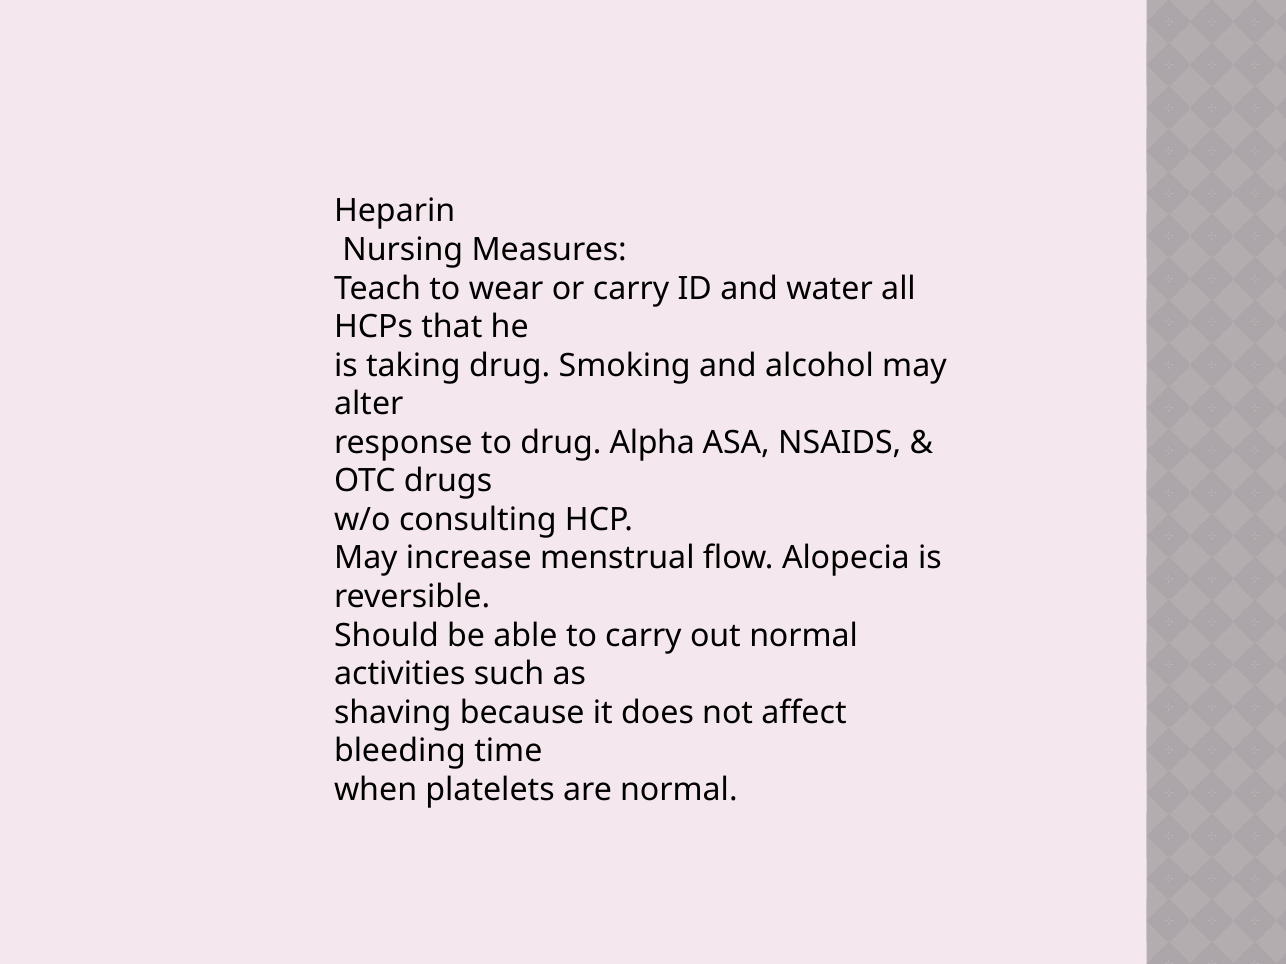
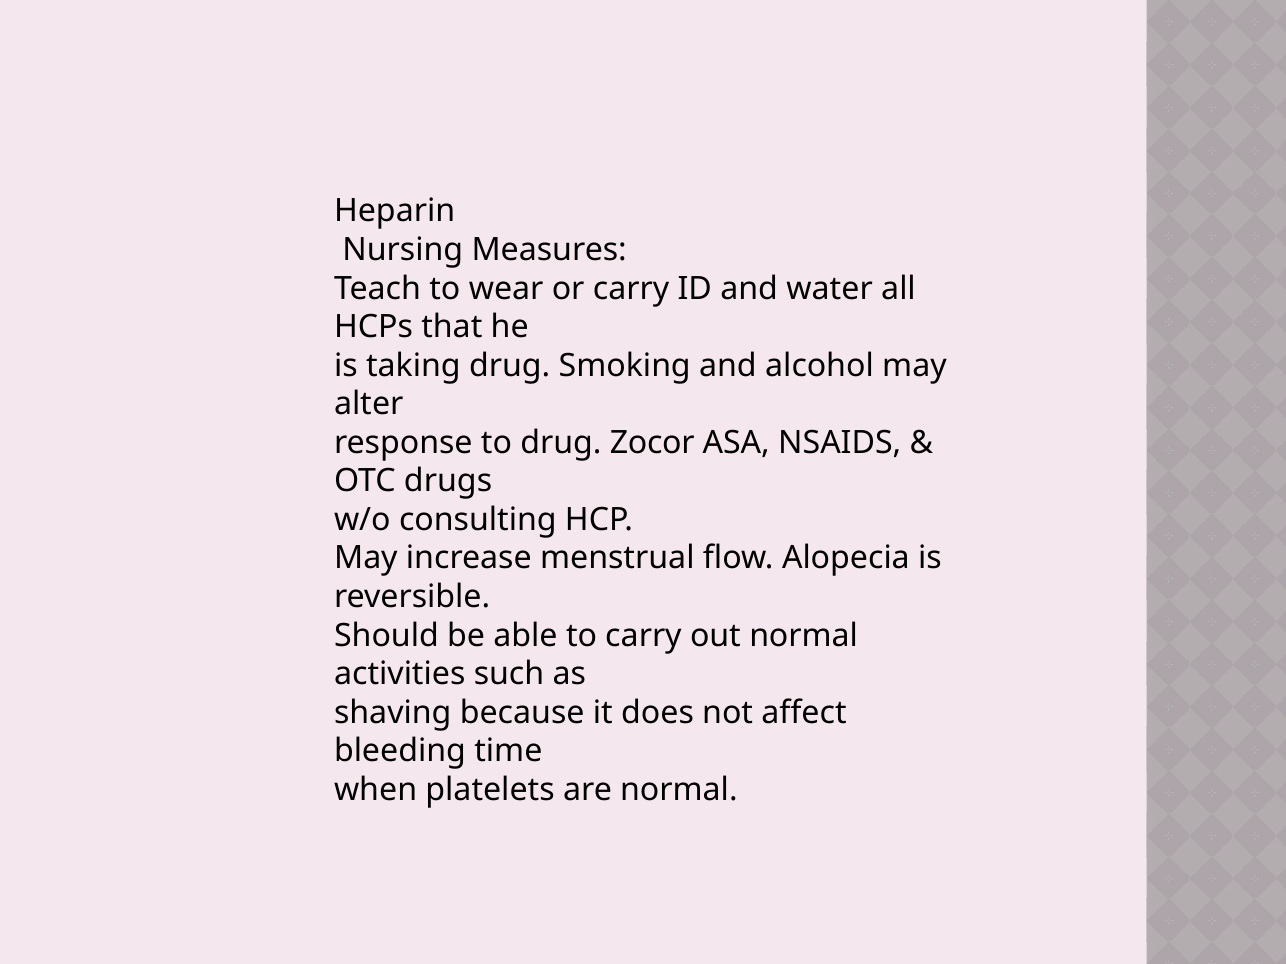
Alpha: Alpha -> Zocor (652, 443)
